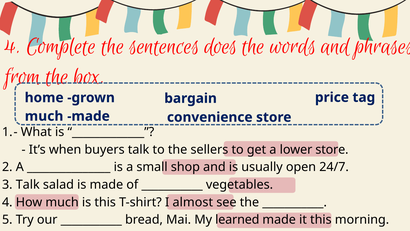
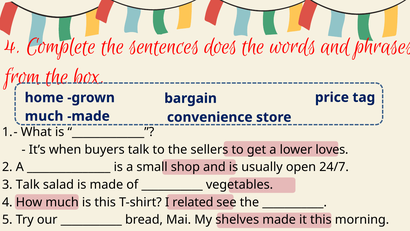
lower store: store -> loves (332, 149)
almost: almost -> related (193, 202)
learned: learned -> shelves (237, 219)
